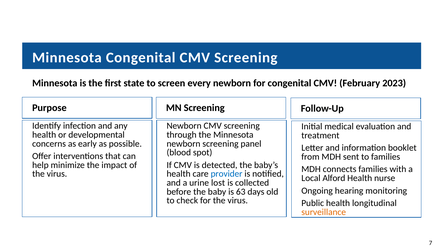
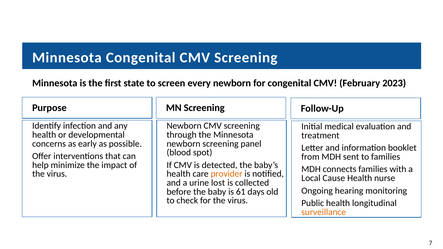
provider colour: blue -> orange (227, 174)
Alford: Alford -> Cause (334, 178)
63: 63 -> 61 (241, 192)
